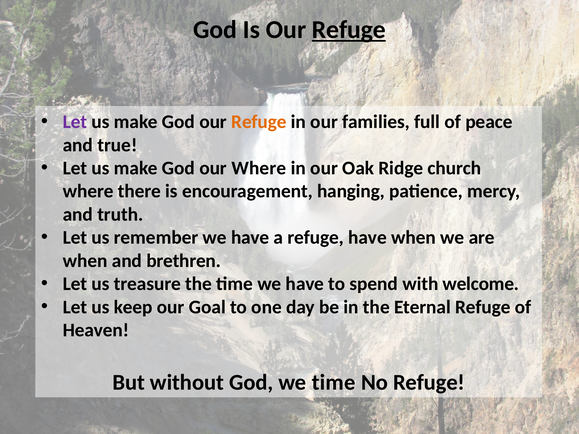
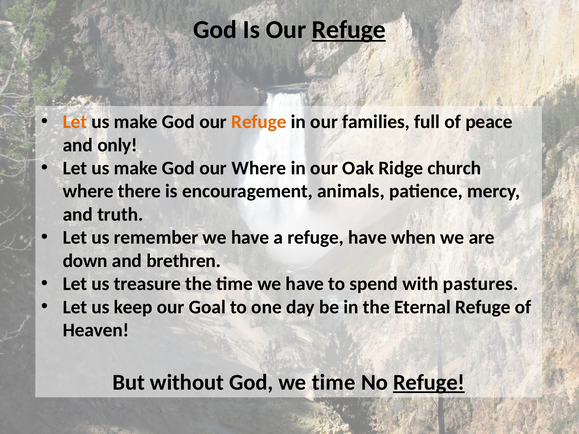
Let colour: purple -> orange (75, 122)
true: true -> only (117, 145)
hanging: hanging -> animals (351, 191)
when: when -> down (85, 261)
welcome: welcome -> pastures (481, 284)
Refuge underline: none -> present (429, 383)
